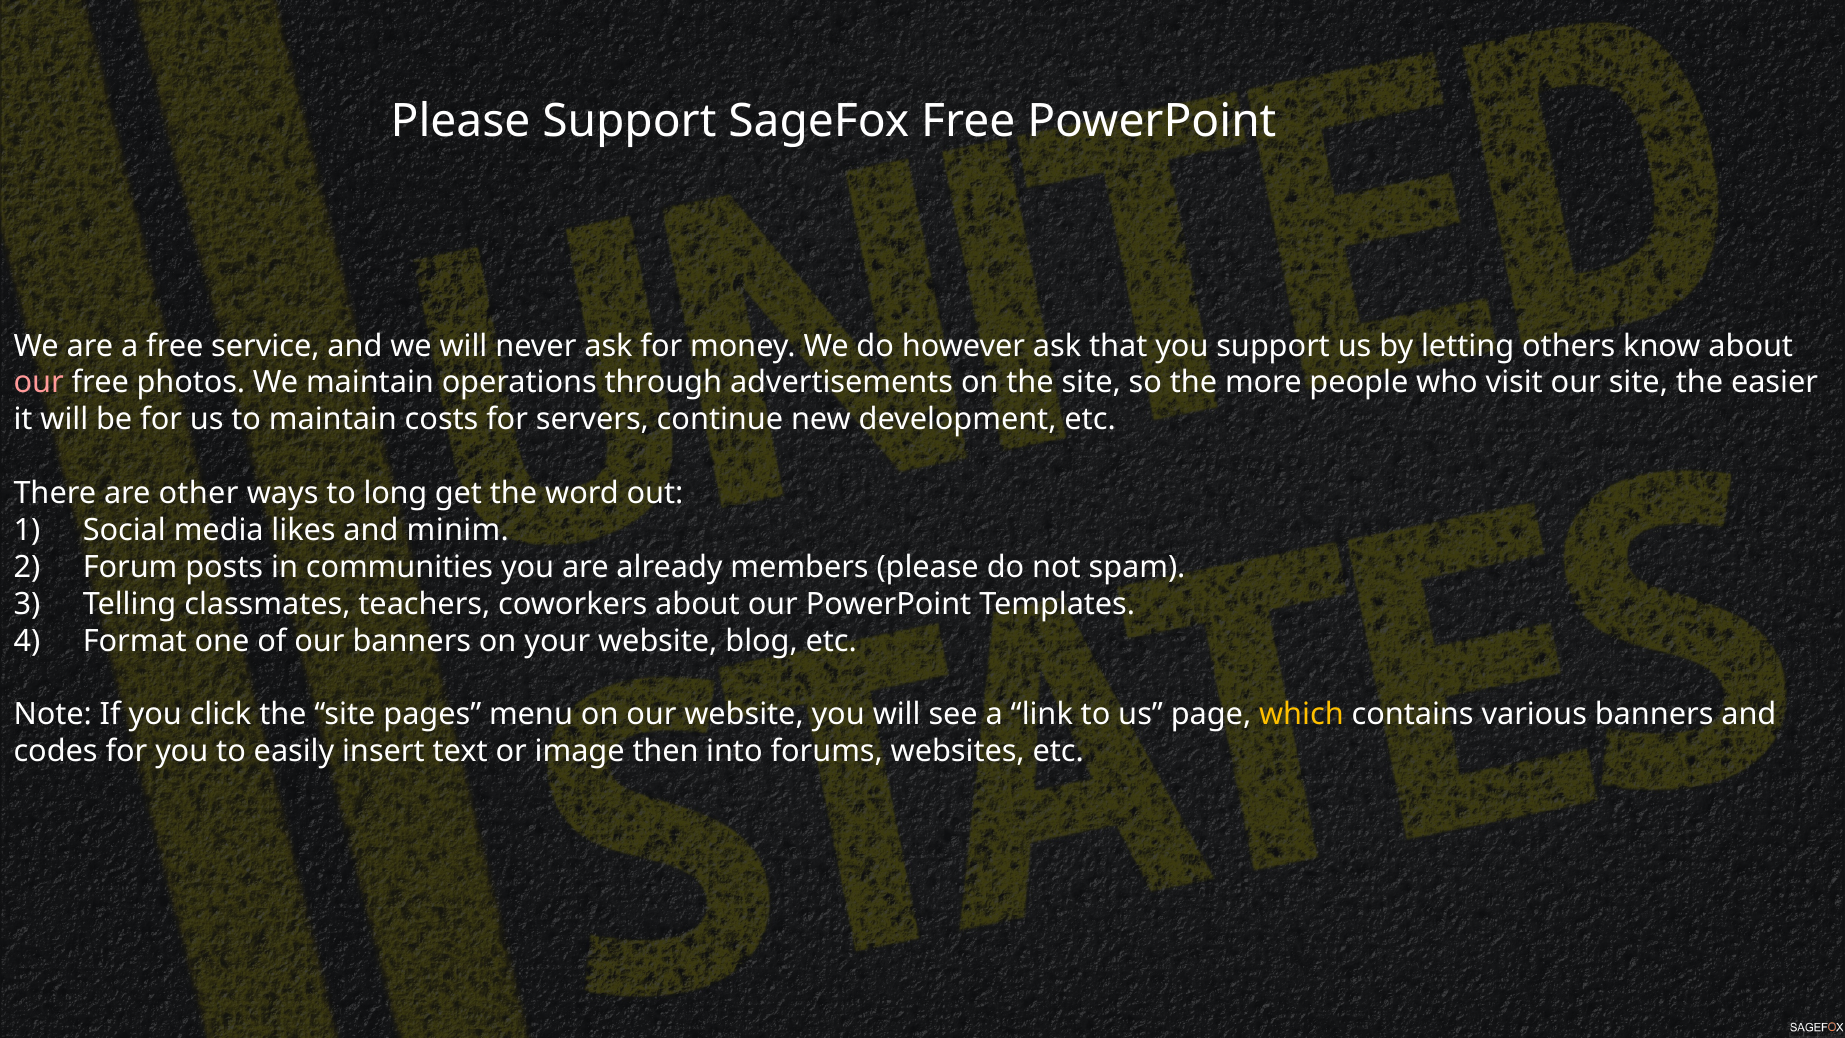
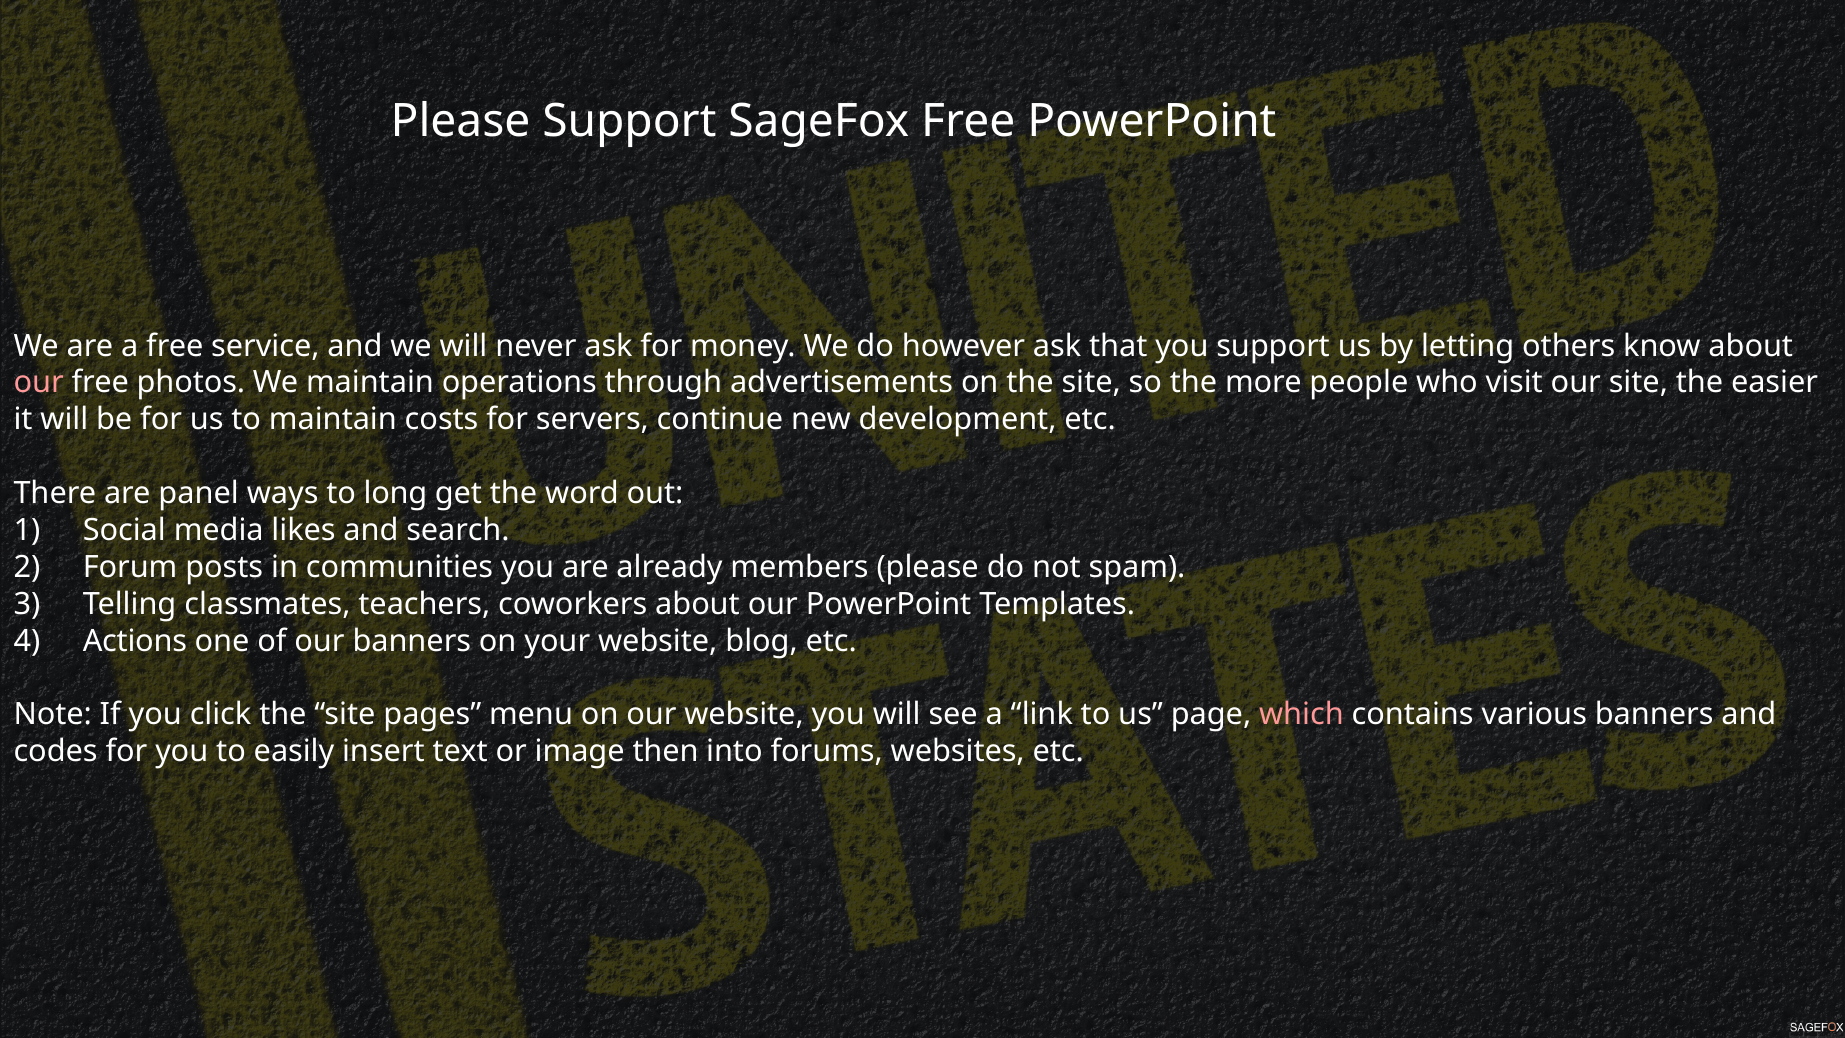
other: other -> panel (199, 493)
minim: minim -> search (458, 530)
Format: Format -> Actions (135, 641)
which colour: yellow -> pink (1301, 715)
